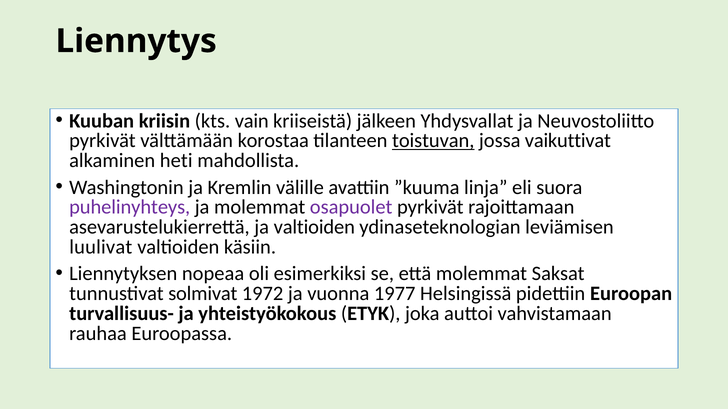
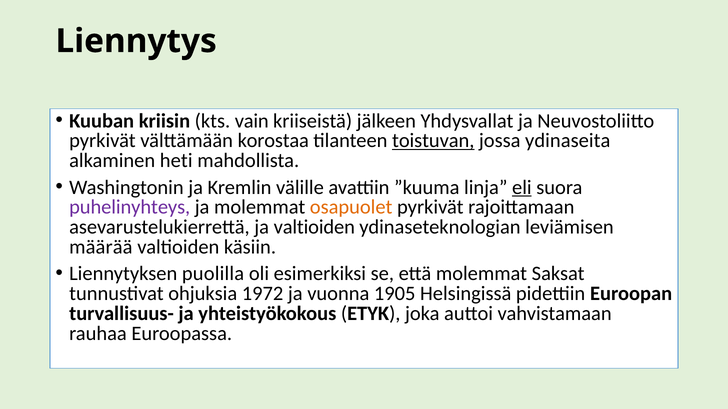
vaikuttivat: vaikuttivat -> ydinaseita (568, 141)
eli underline: none -> present (522, 188)
osapuolet colour: purple -> orange (351, 207)
luulivat: luulivat -> määrää (101, 247)
nopeaa: nopeaa -> puolilla (213, 274)
solmivat: solmivat -> ohjuksia (203, 294)
1977: 1977 -> 1905 (395, 294)
